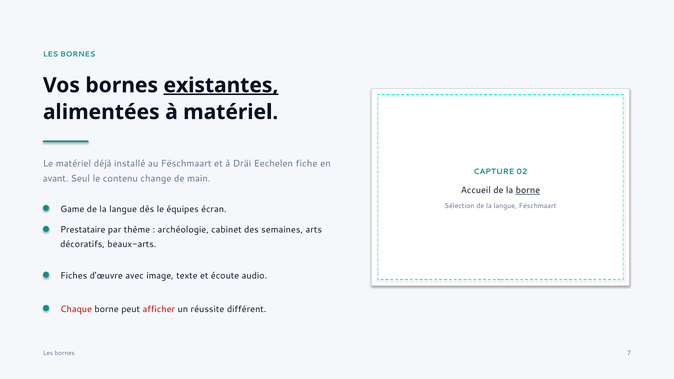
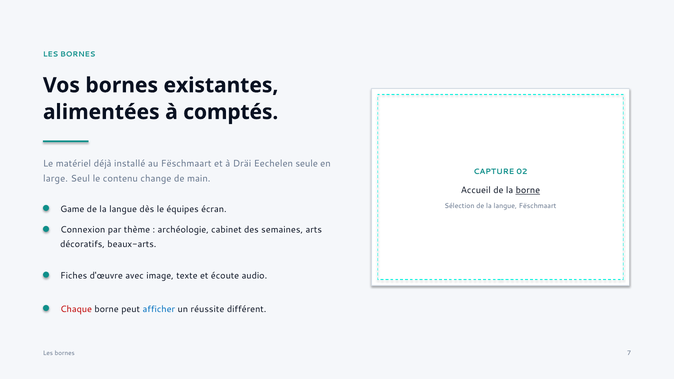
existantes underline: present -> none (221, 85)
à matériel: matériel -> comptés (231, 112)
fiche: fiche -> seule (307, 164)
avant: avant -> large (56, 179)
Prestataire: Prestataire -> Connexion (83, 230)
afficher colour: red -> blue (159, 309)
